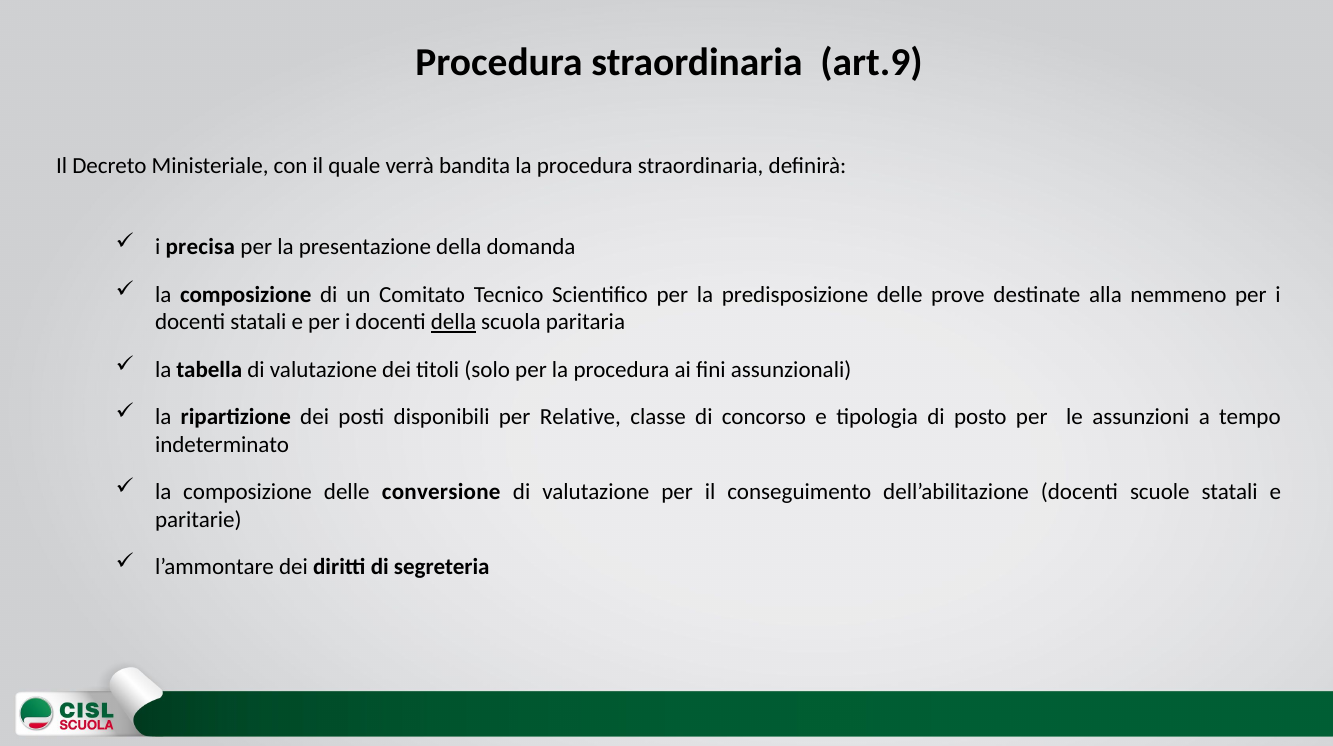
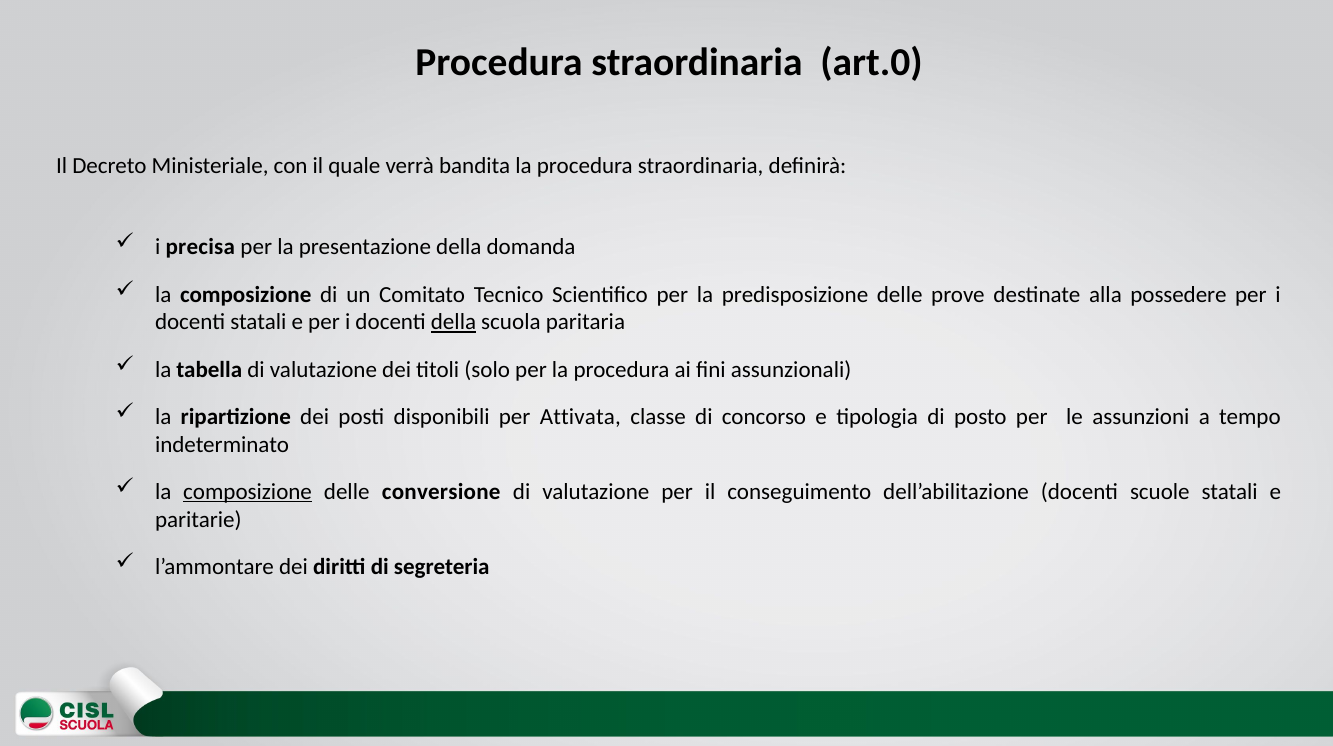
art.9: art.9 -> art.0 (871, 63)
nemmeno: nemmeno -> possedere (1178, 295)
Relative: Relative -> Attivata (580, 417)
composizione underline: none -> present (248, 492)
